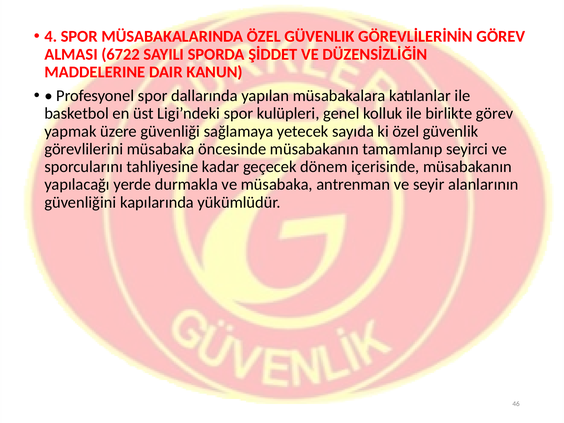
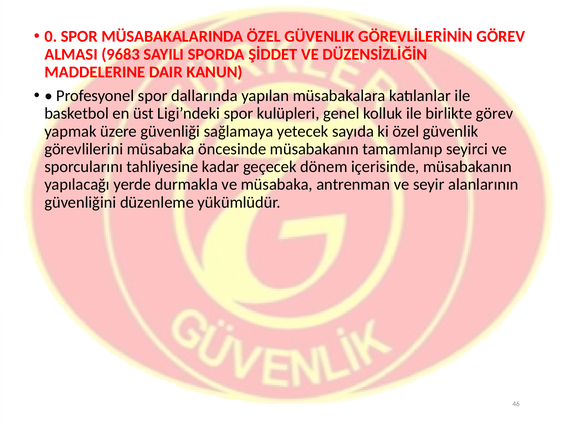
4: 4 -> 0 (51, 37)
6722: 6722 -> 9683 (121, 54)
kapılarında: kapılarında -> düzenleme (157, 202)
